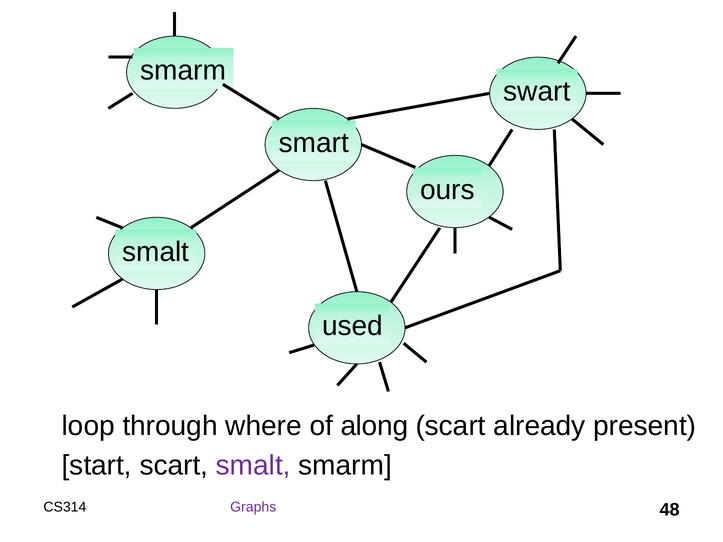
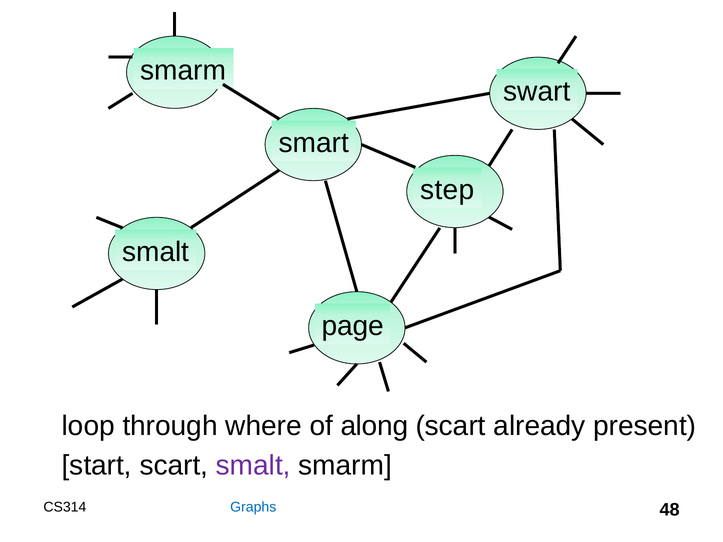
ours: ours -> step (447, 190)
used: used -> page (353, 326)
Graphs colour: purple -> blue (253, 507)
